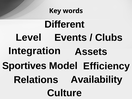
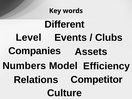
Integration: Integration -> Companies (35, 51)
Sportives: Sportives -> Numbers (24, 66)
Availability: Availability -> Competitor (97, 80)
